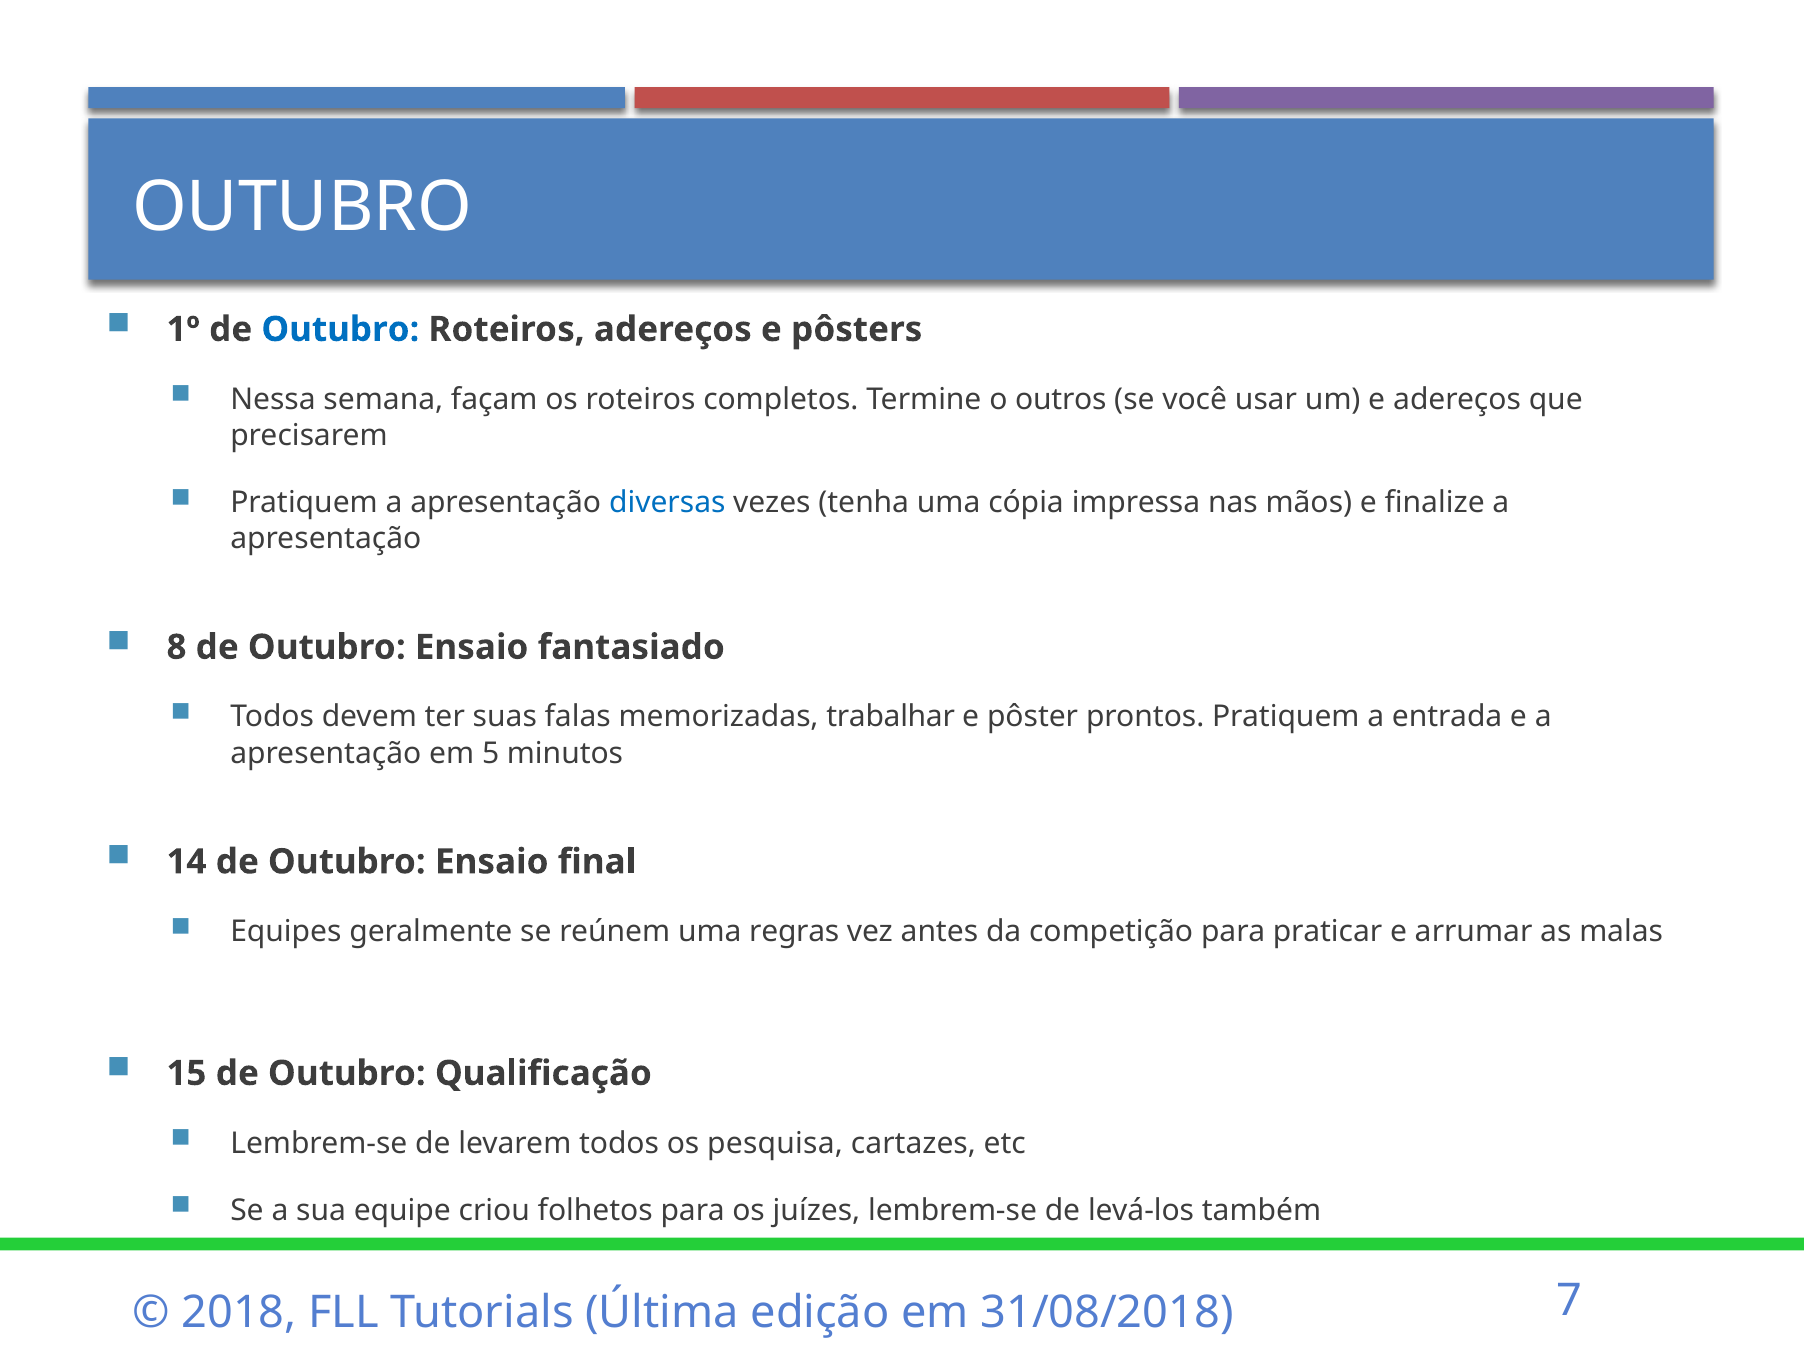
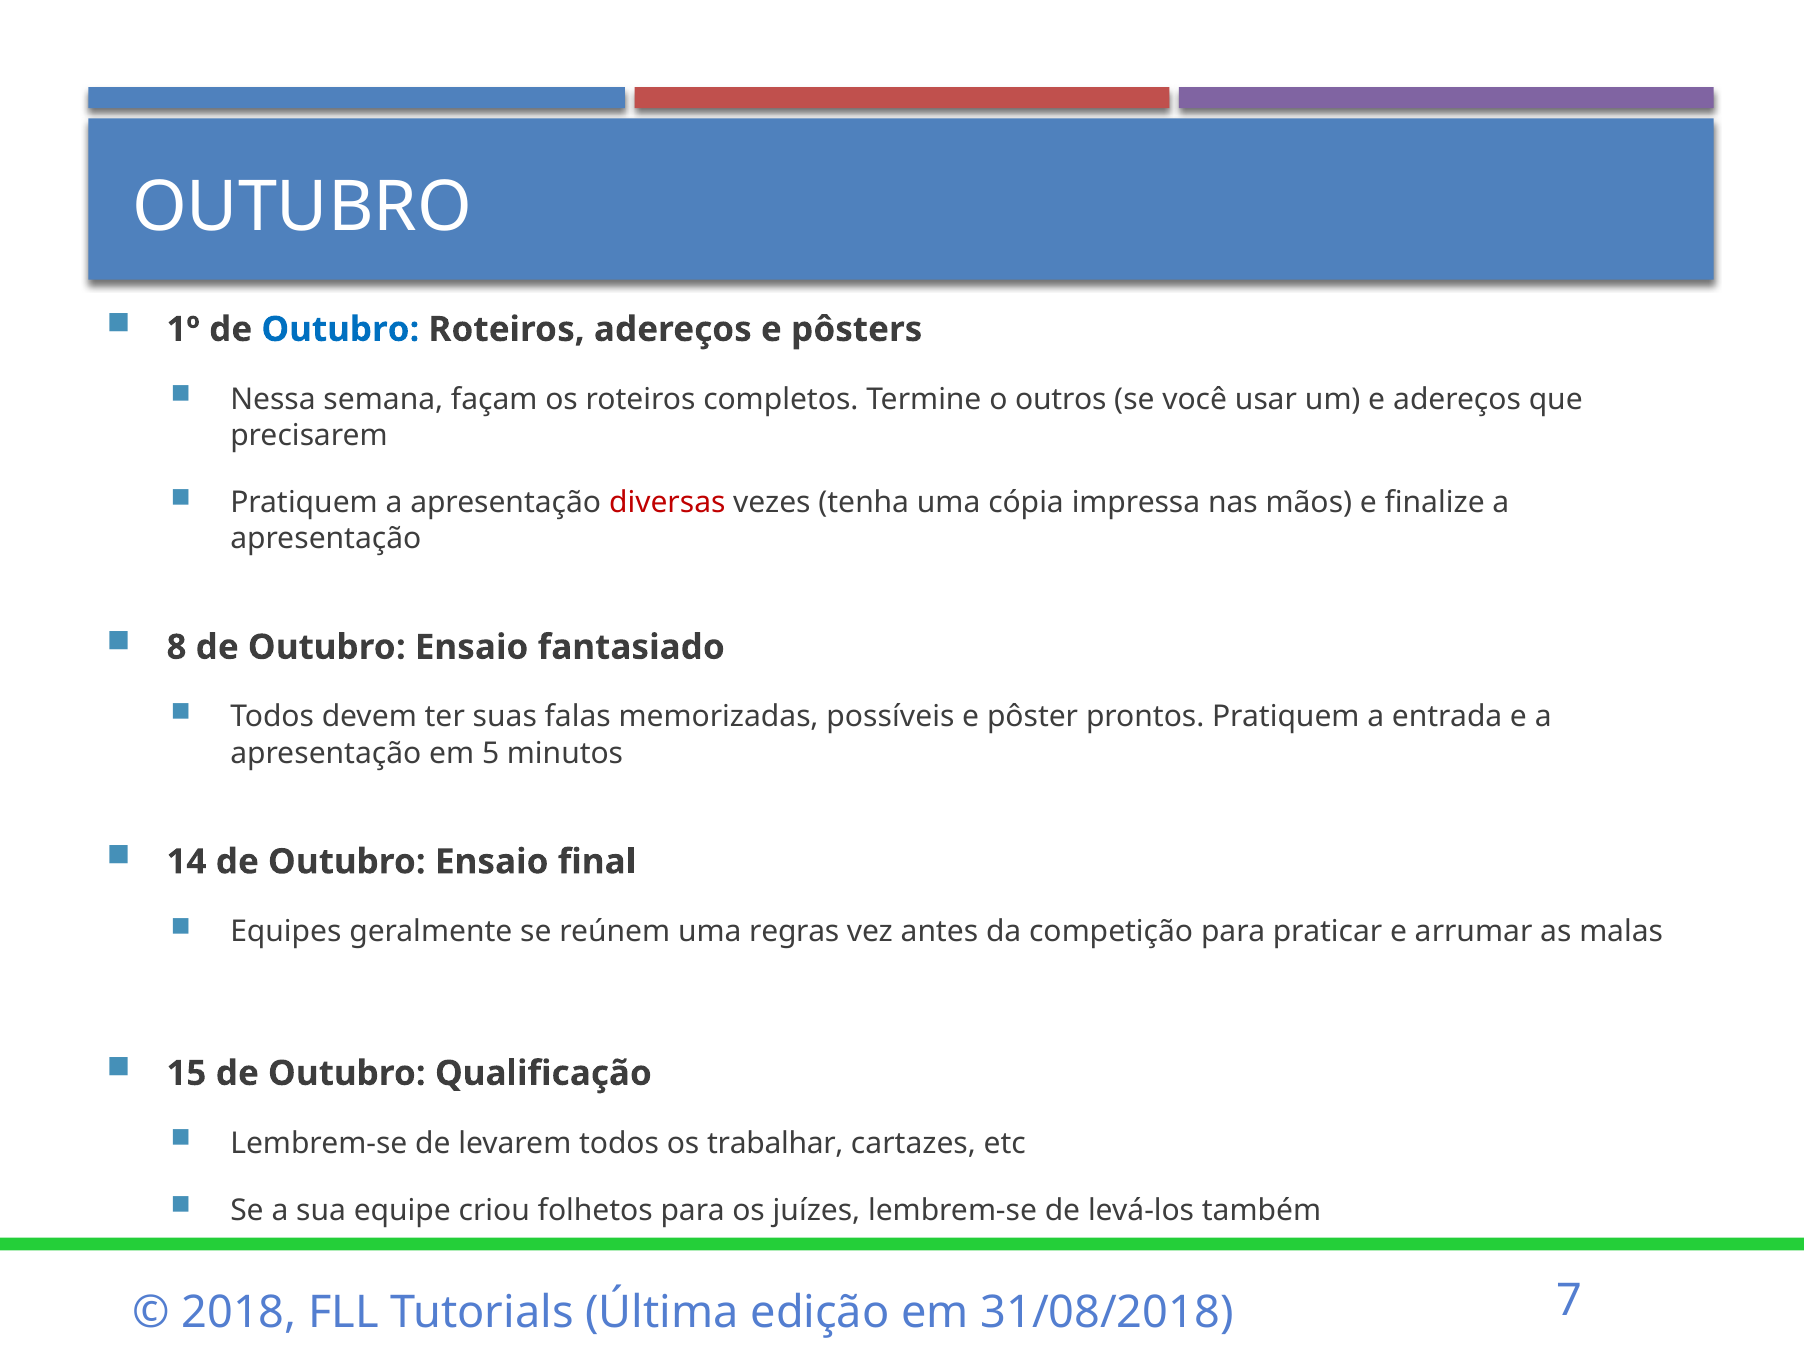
diversas colour: blue -> red (667, 503)
trabalhar: trabalhar -> possíveis (890, 717)
pesquisa: pesquisa -> trabalhar (775, 1143)
